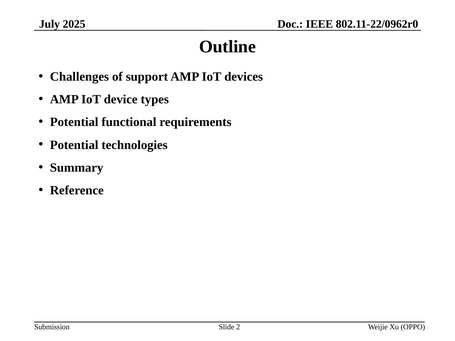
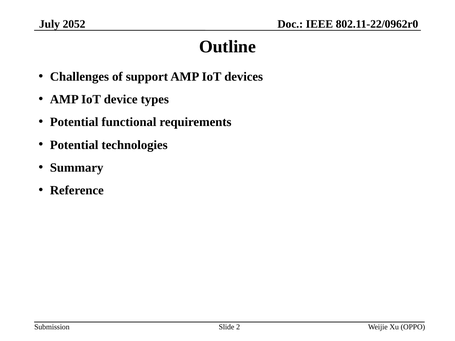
2025: 2025 -> 2052 (74, 24)
